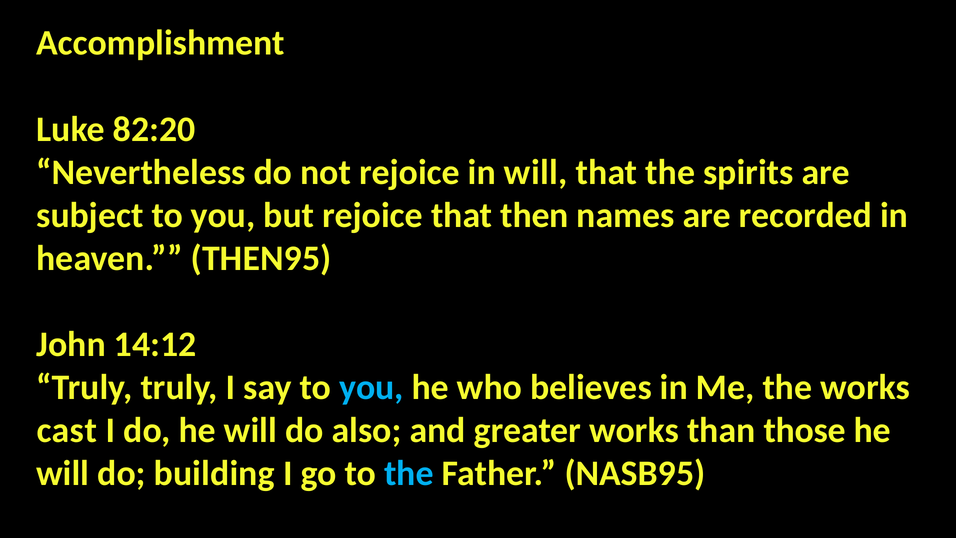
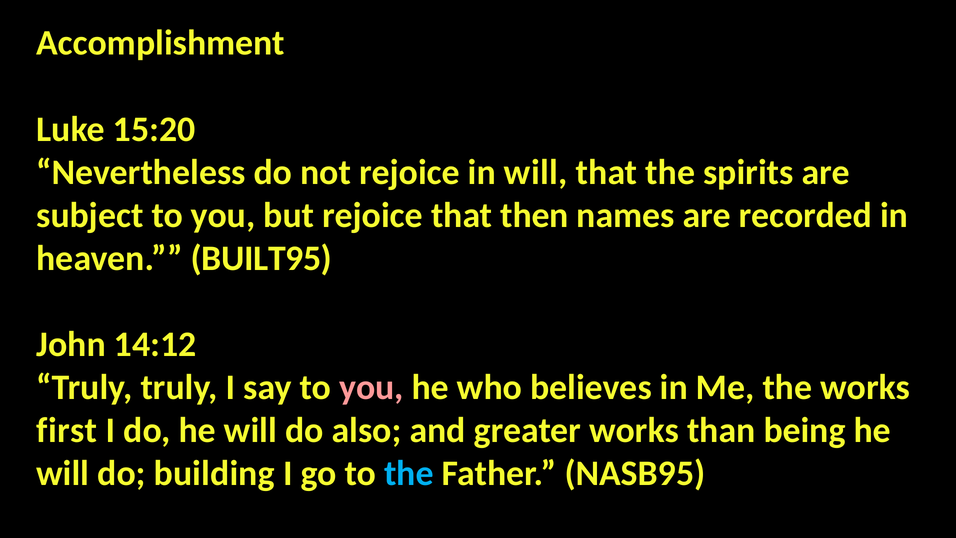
82:20: 82:20 -> 15:20 (154, 129)
THEN95: THEN95 -> BUILT95 (261, 258)
you colour: light blue -> pink (371, 387)
cast: cast -> first (67, 430)
those: those -> being (805, 430)
